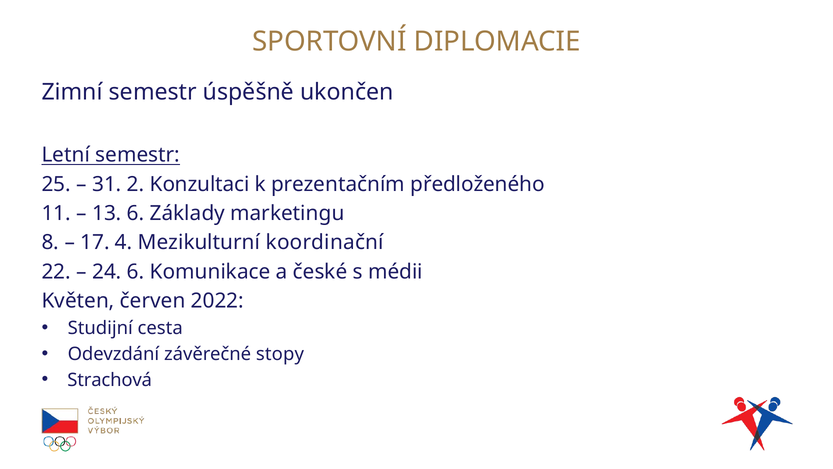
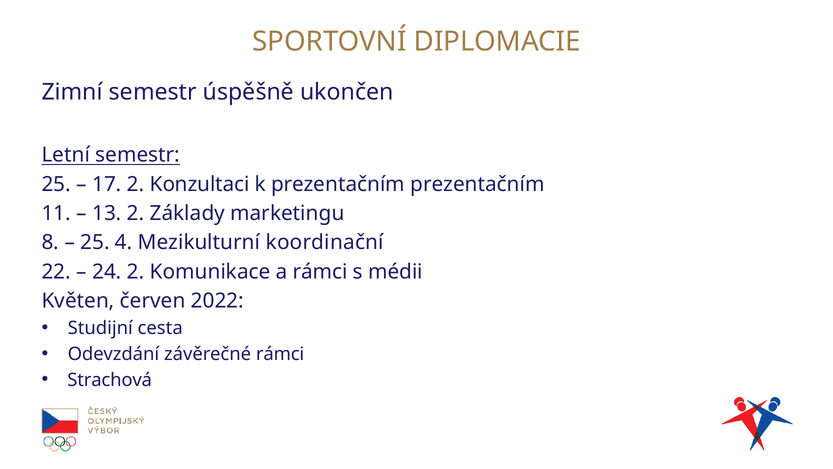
31: 31 -> 17 (107, 184)
prezentačním předloženého: předloženého -> prezentačním (477, 184)
13 6: 6 -> 2 (136, 213)
17: 17 -> 25 (95, 242)
24 6: 6 -> 2 (136, 271)
a české: české -> rámci (320, 271)
závěrečné stopy: stopy -> rámci (280, 354)
